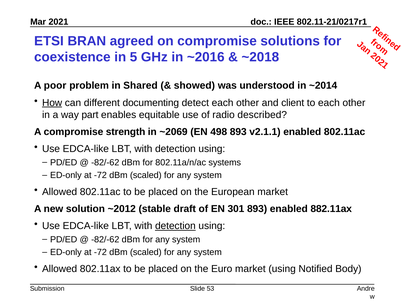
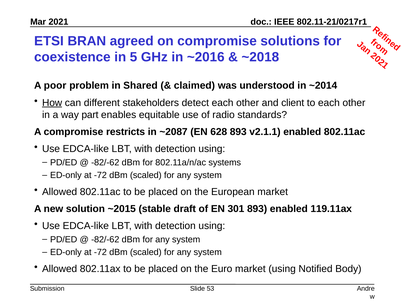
showed: showed -> claimed (194, 86)
documenting: documenting -> stakeholders (151, 103)
described: described -> standards (262, 115)
strength: strength -> restricts (126, 132)
~2069: ~2069 -> ~2087 (173, 132)
498: 498 -> 628 (219, 132)
~2012: ~2012 -> ~2015 (122, 209)
882.11ax: 882.11ax -> 119.11ax (331, 209)
detection underline: present -> none (175, 226)
